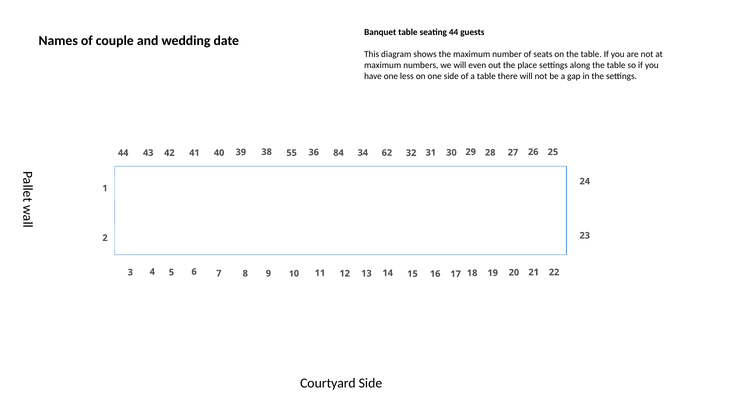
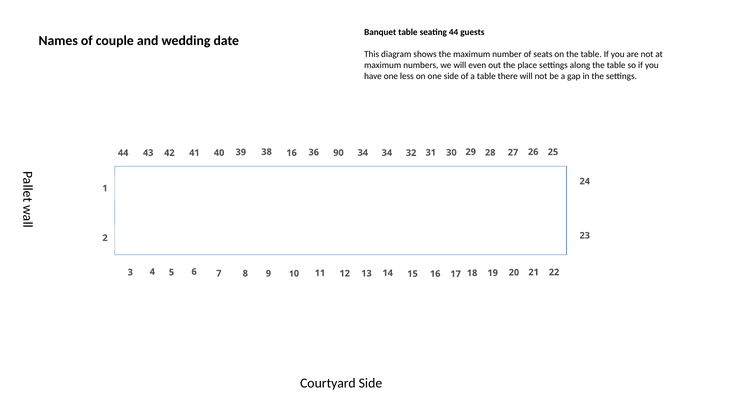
38 55: 55 -> 16 (292, 153)
84: 84 -> 90 (338, 153)
34 62: 62 -> 34 (387, 153)
